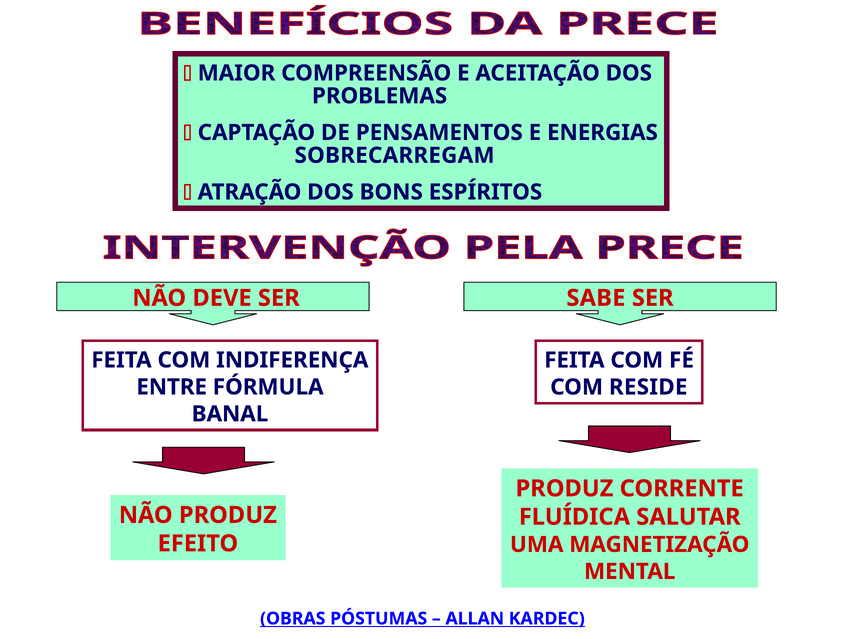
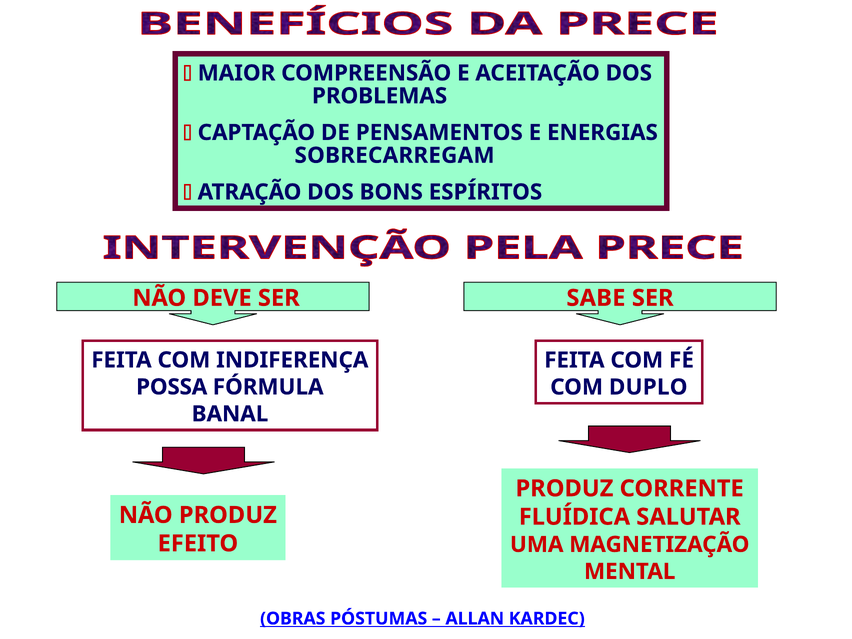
ENTRE: ENTRE -> POSSA (172, 387)
RESIDE: RESIDE -> DUPLO (648, 387)
